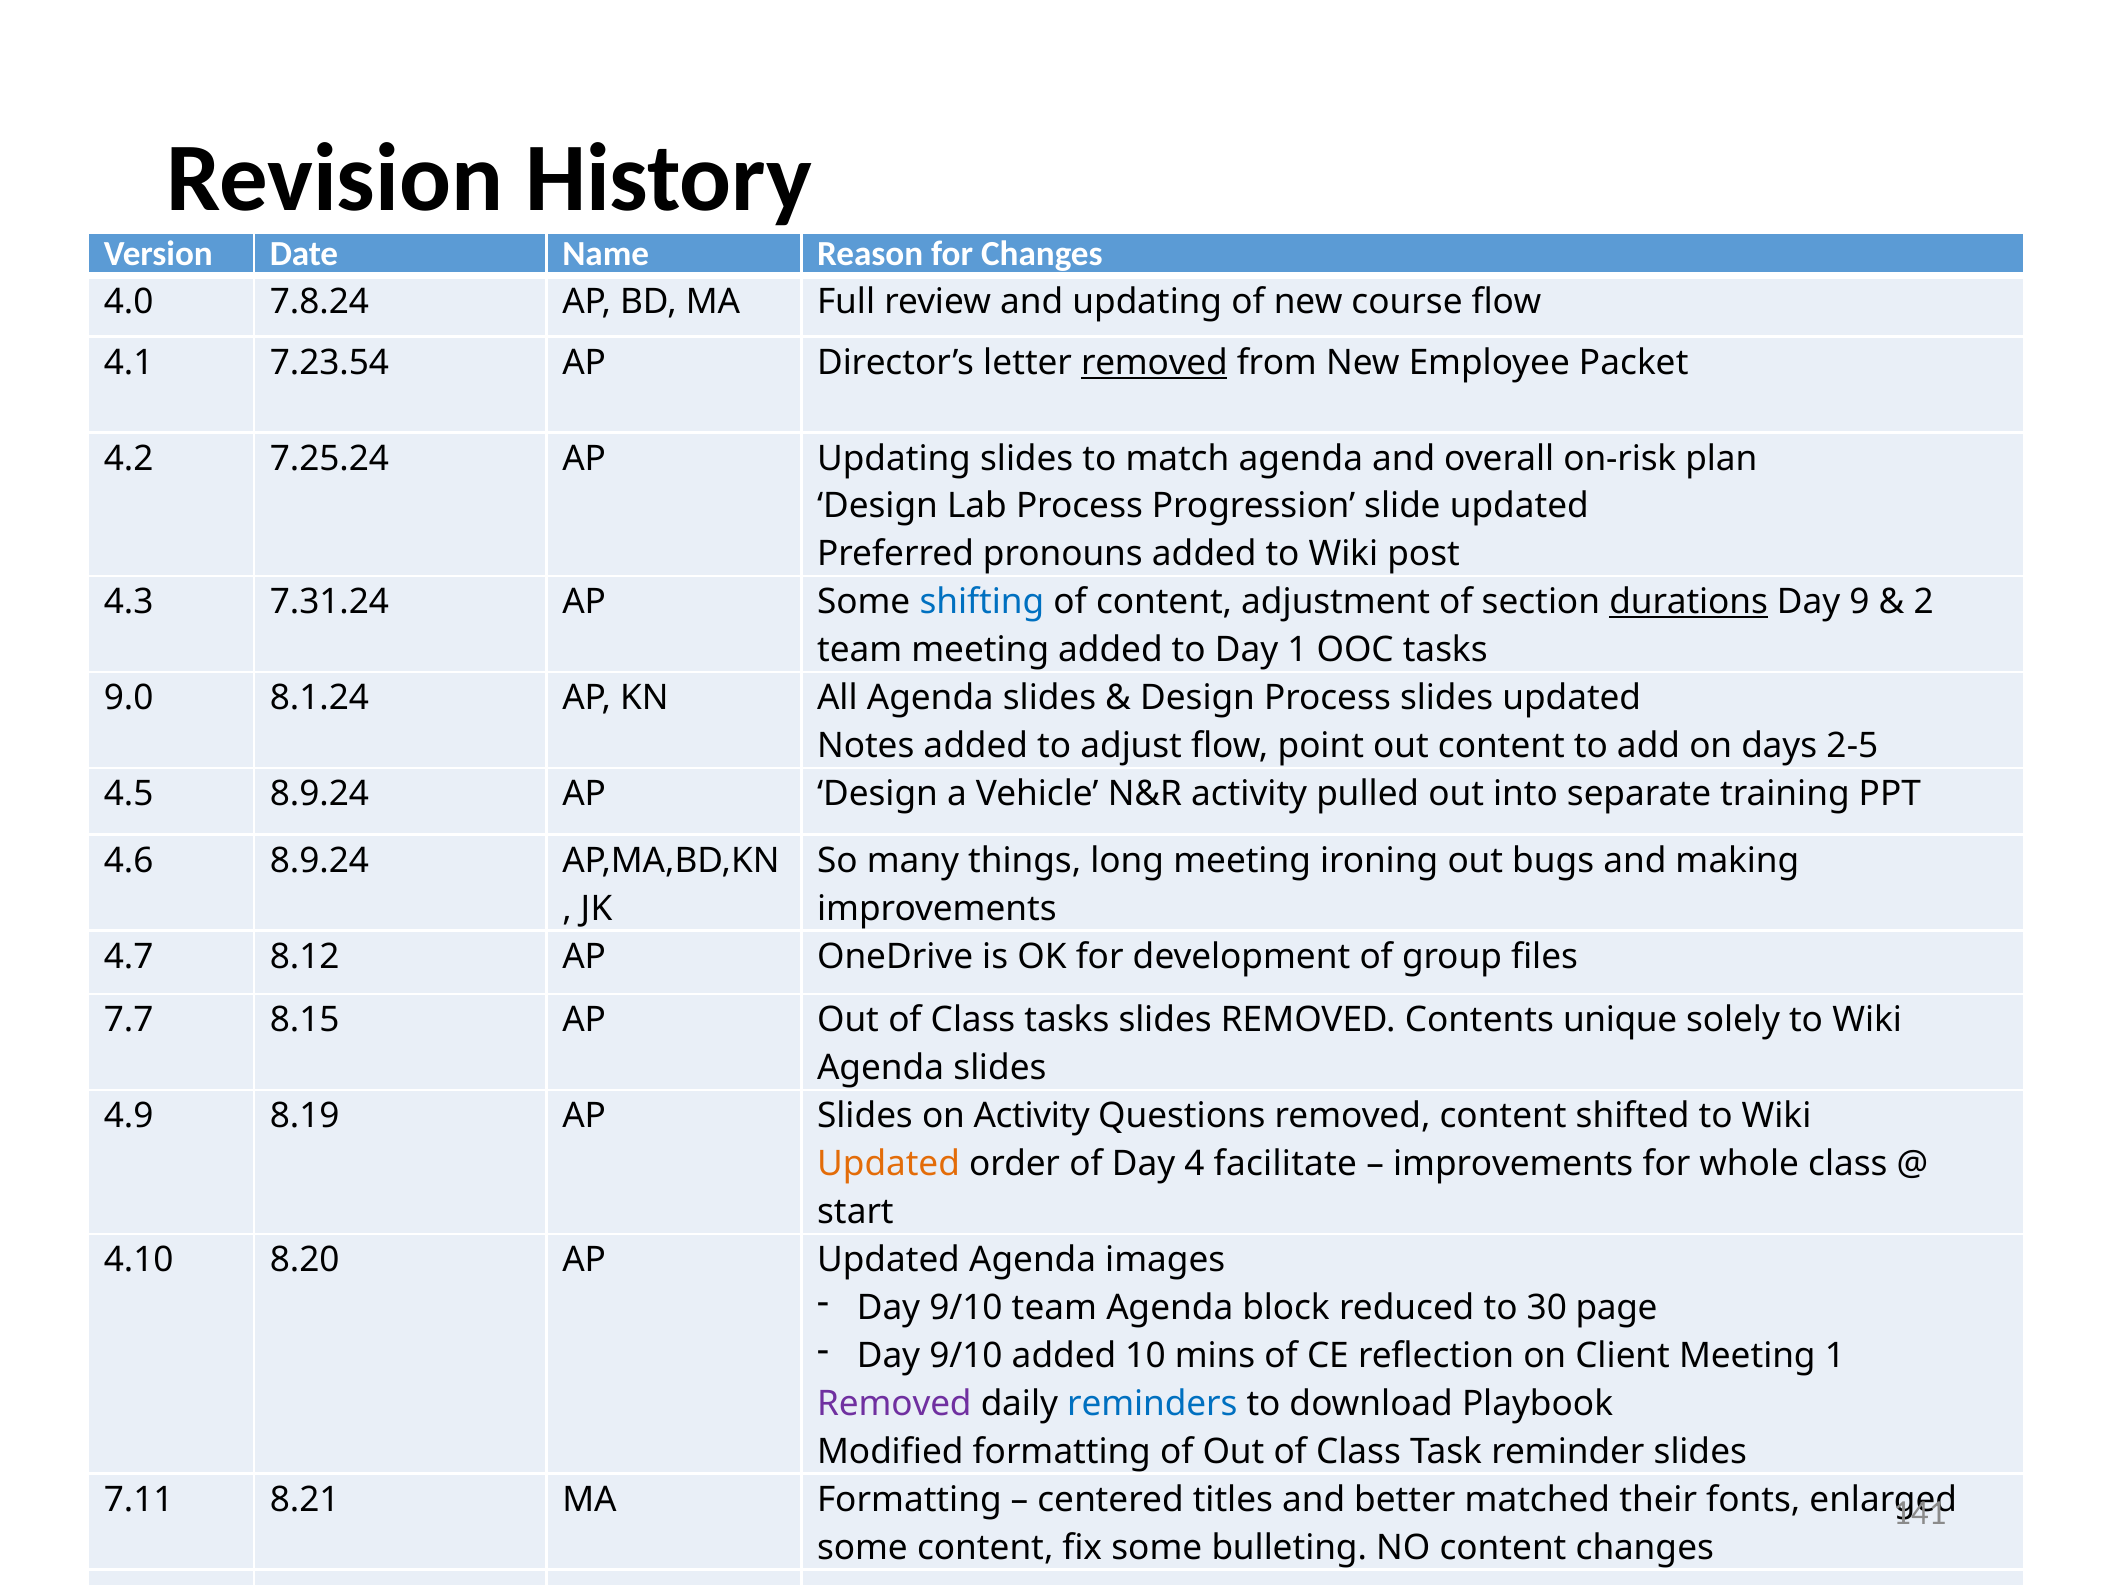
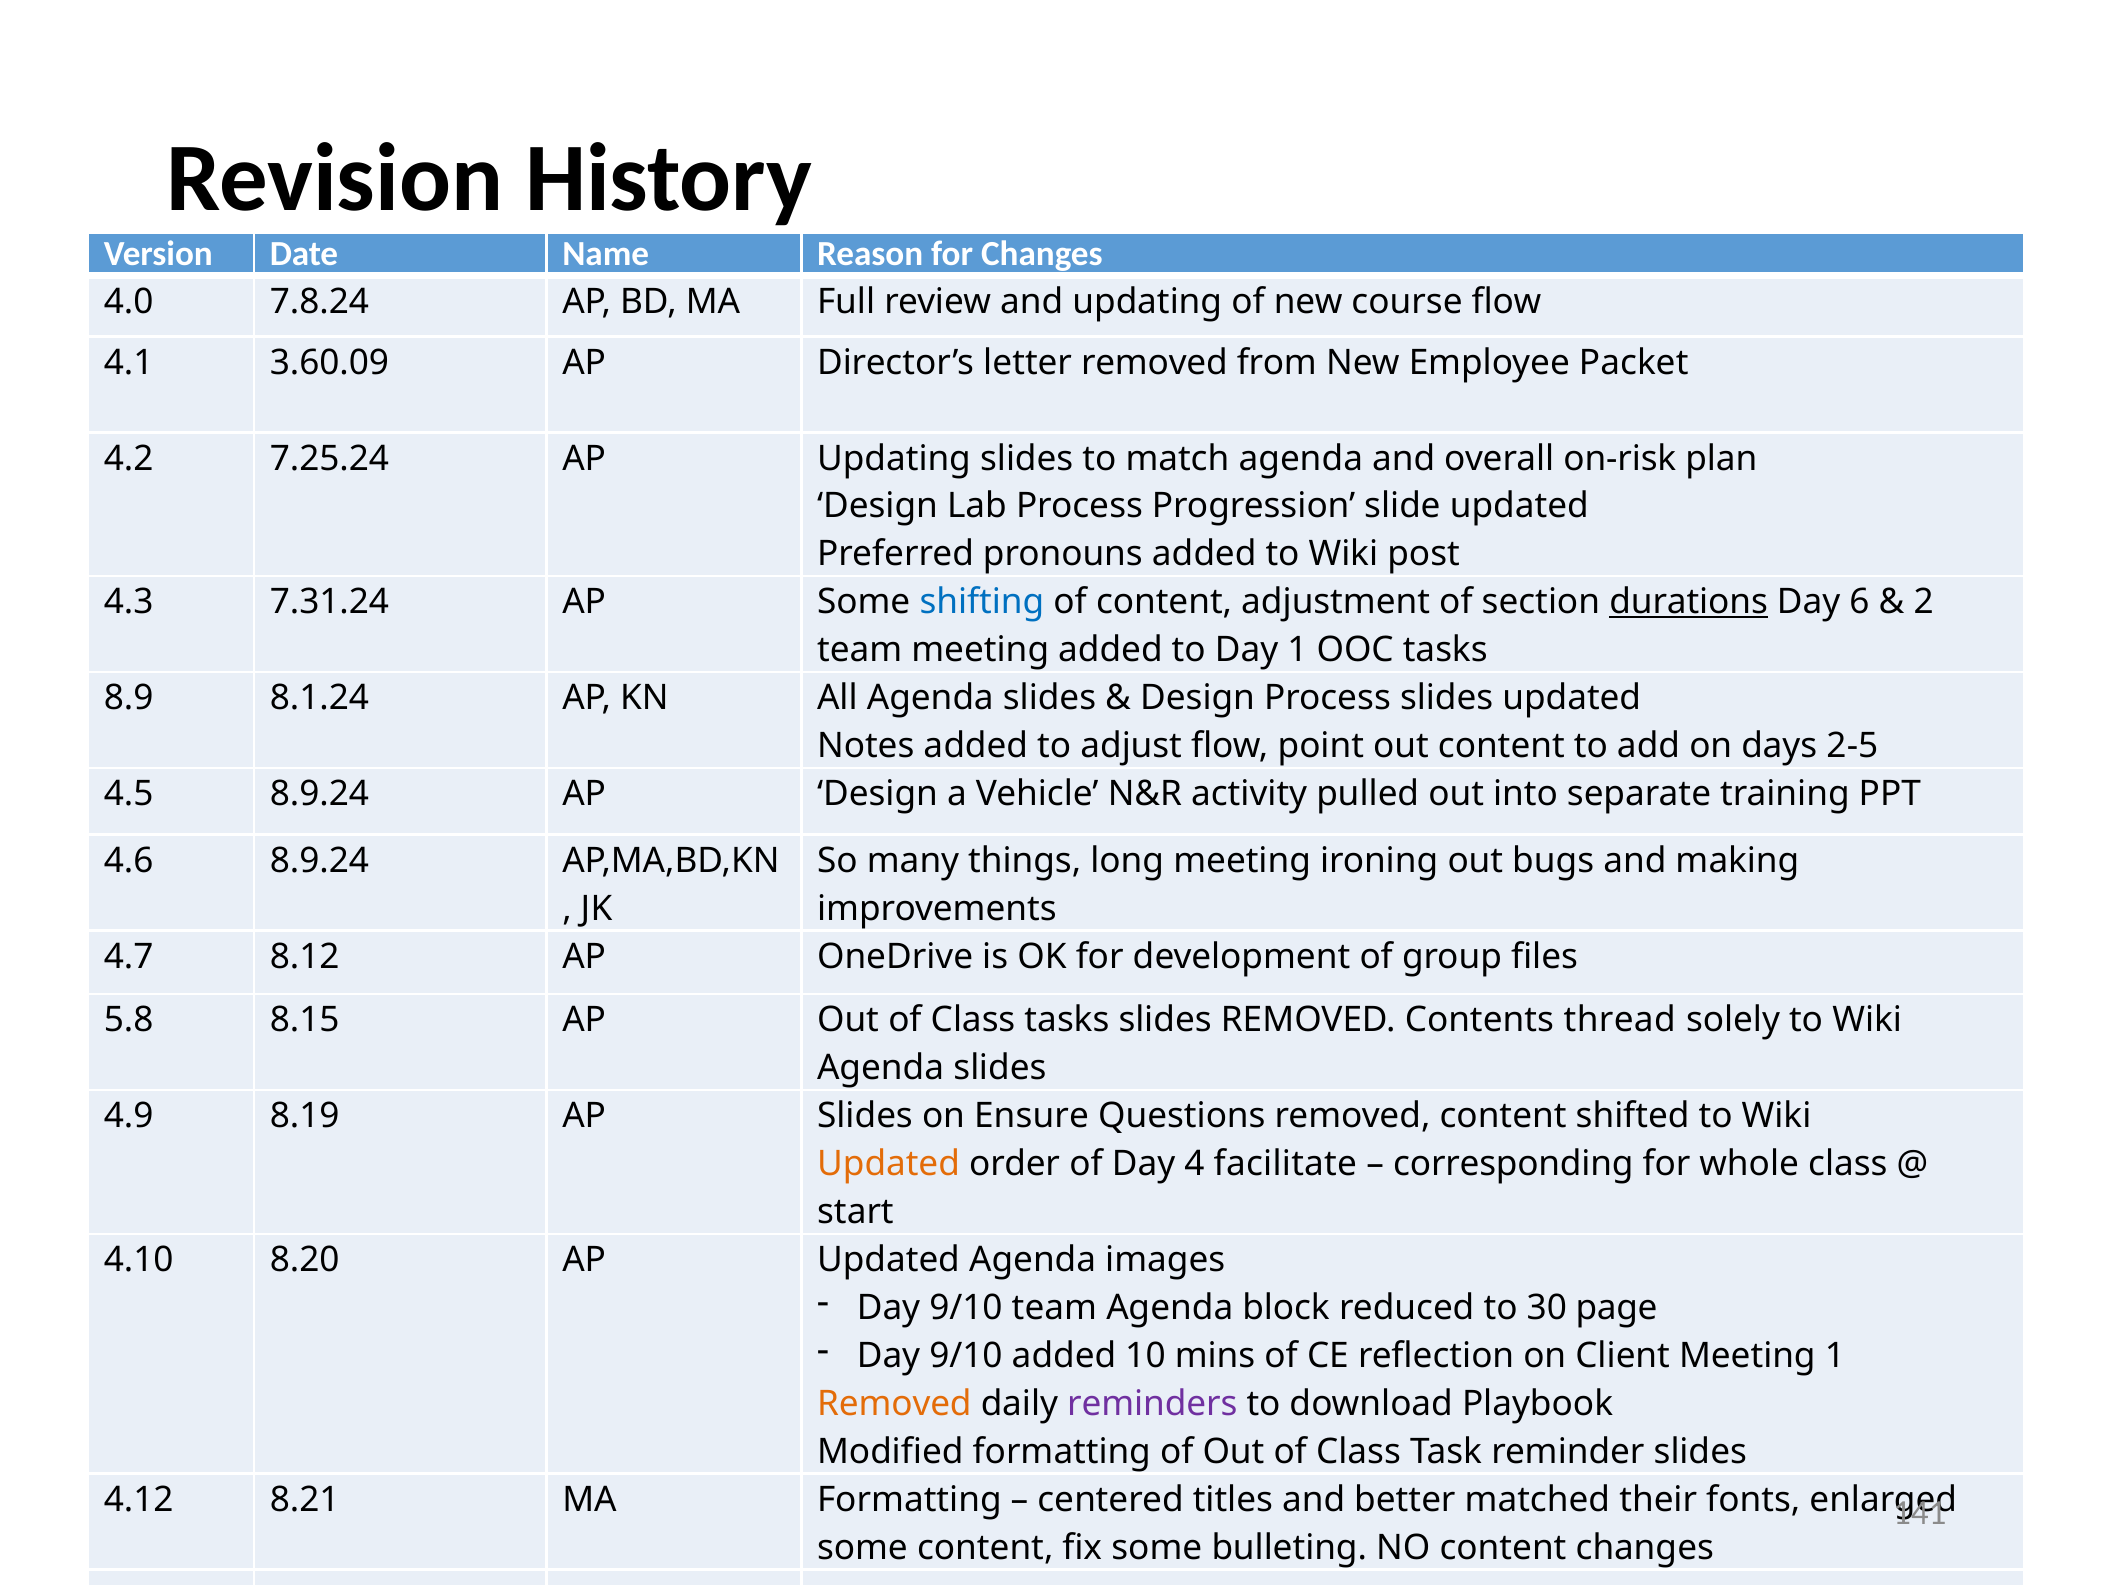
7.23.54: 7.23.54 -> 3.60.09 (329, 362)
removed underline: present -> none (1154, 362)
9: 9 -> 6 (1860, 602)
9.0: 9.0 -> 8.9 (129, 698)
7.7: 7.7 -> 5.8 (129, 1020)
unique: unique -> thread (1620, 1020)
on Activity: Activity -> Ensure (1031, 1116)
improvements: improvements -> corresponding (1513, 1164)
Removed colour: purple -> orange (894, 1403)
reminders colour: blue -> purple (1152, 1403)
7.11: 7.11 -> 4.12 (139, 1499)
